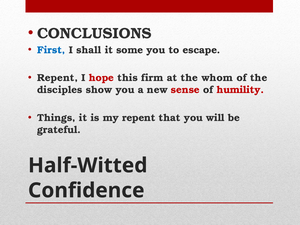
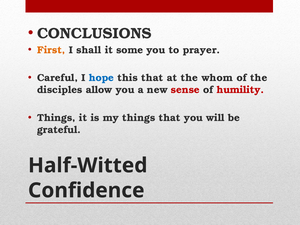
First colour: blue -> orange (51, 50)
escape: escape -> prayer (201, 50)
Repent: Repent -> Careful (57, 78)
hope colour: red -> blue (101, 78)
this firm: firm -> that (152, 78)
show: show -> allow (99, 90)
my repent: repent -> things (139, 118)
